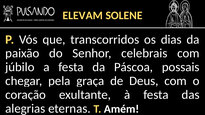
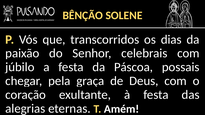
ELEVAM: ELEVAM -> BÊNÇÃO (83, 16)
